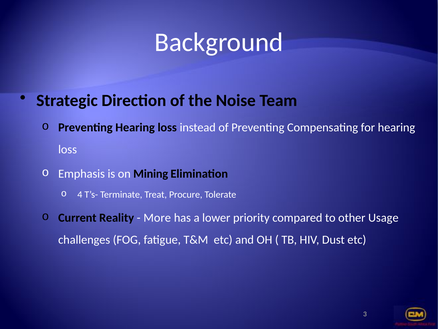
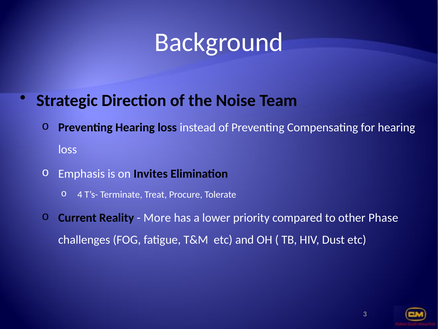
Mining: Mining -> Invites (151, 174)
Usage: Usage -> Phase (383, 217)
